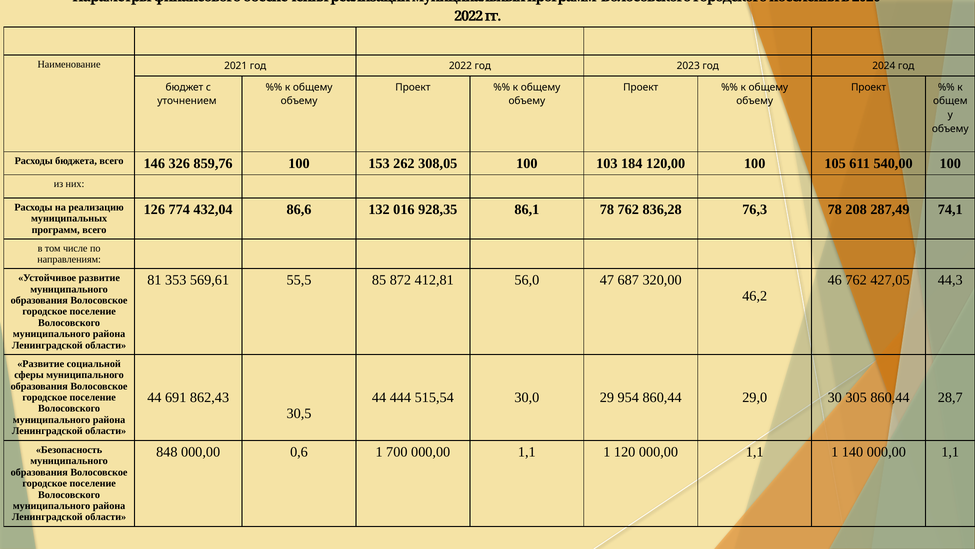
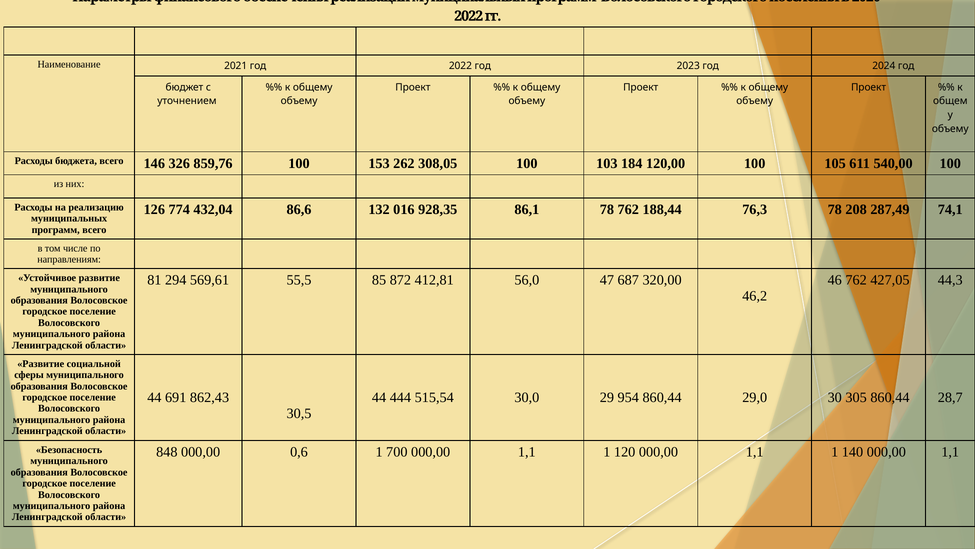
836,28: 836,28 -> 188,44 (662, 209)
353: 353 -> 294 (176, 280)
